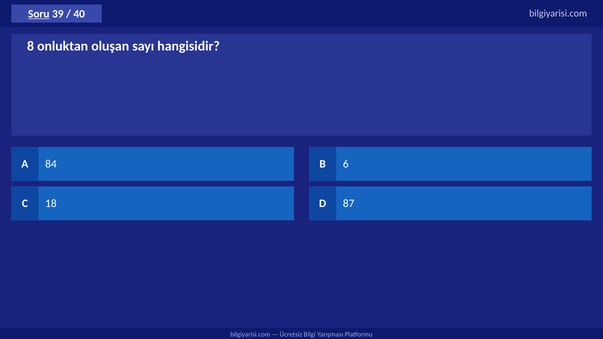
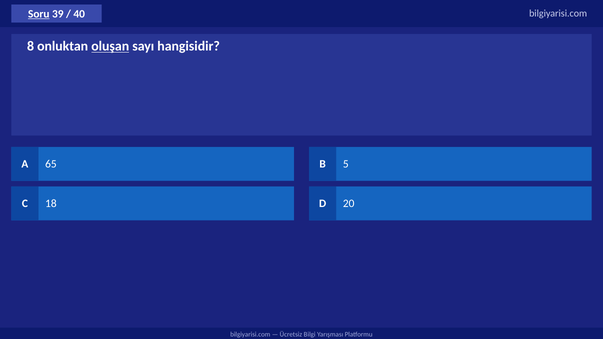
oluşan underline: none -> present (110, 46)
84: 84 -> 65 (51, 164)
6: 6 -> 5 (346, 164)
87: 87 -> 20 (349, 204)
